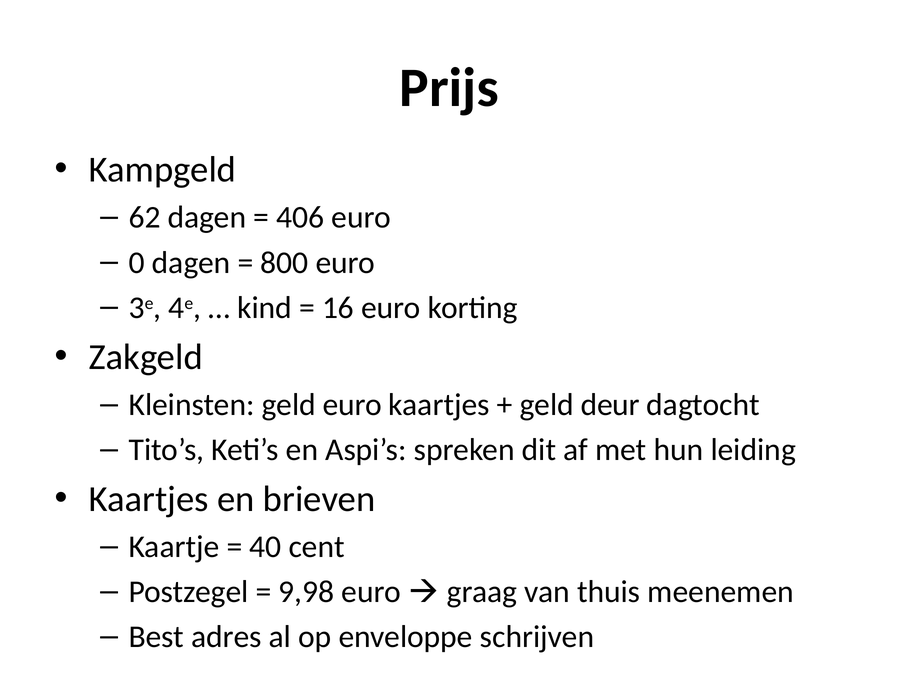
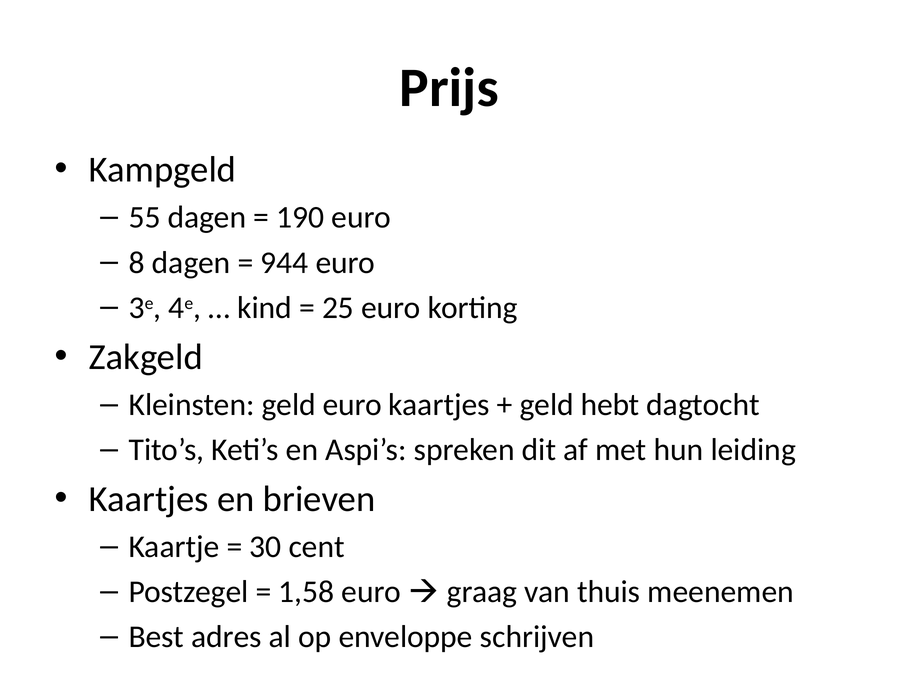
62: 62 -> 55 (145, 218)
406: 406 -> 190 (300, 218)
0: 0 -> 8 (137, 263)
800: 800 -> 944 (284, 263)
16: 16 -> 25 (338, 308)
deur: deur -> hebt (610, 405)
40: 40 -> 30 (265, 547)
9,98: 9,98 -> 1,58 (306, 592)
